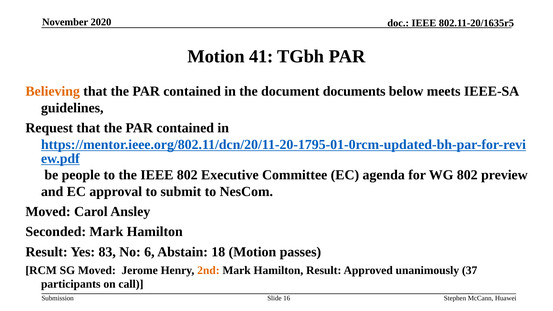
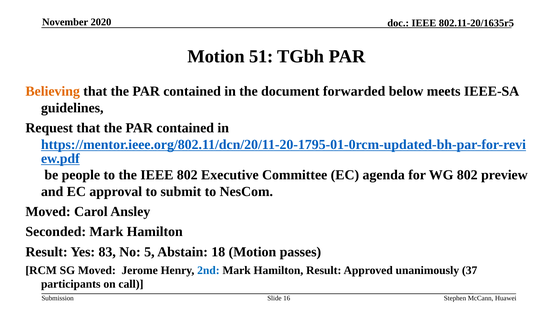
41: 41 -> 51 (261, 57)
documents: documents -> forwarded (354, 91)
6: 6 -> 5 (149, 252)
2nd colour: orange -> blue (208, 270)
